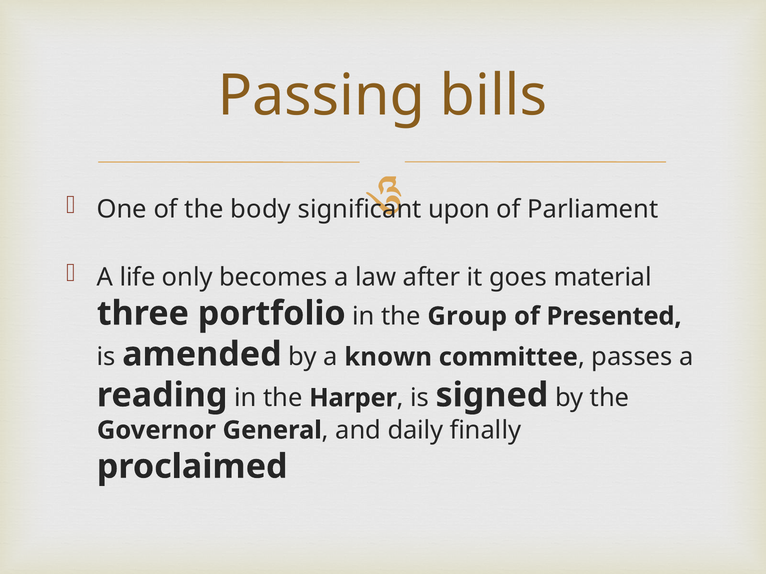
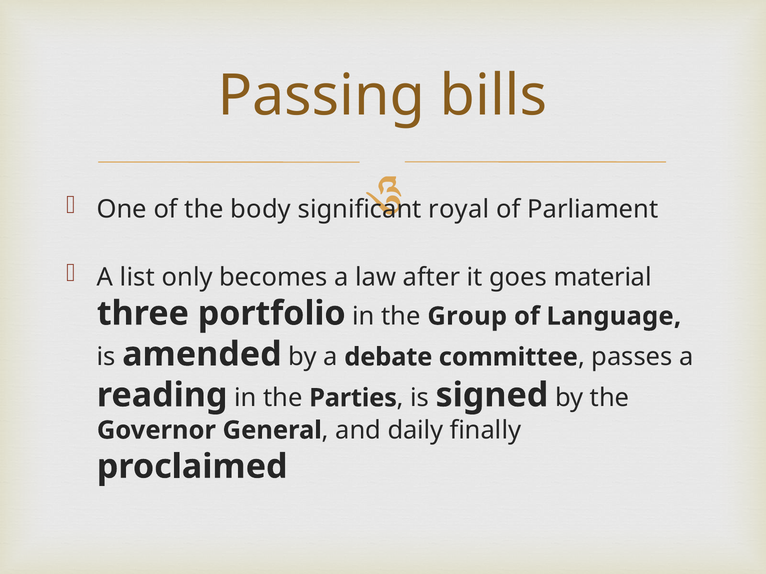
upon: upon -> royal (459, 209)
life: life -> list (137, 277)
Presented: Presented -> Language (614, 317)
known: known -> debate (388, 357)
Harper: Harper -> Parties (353, 398)
